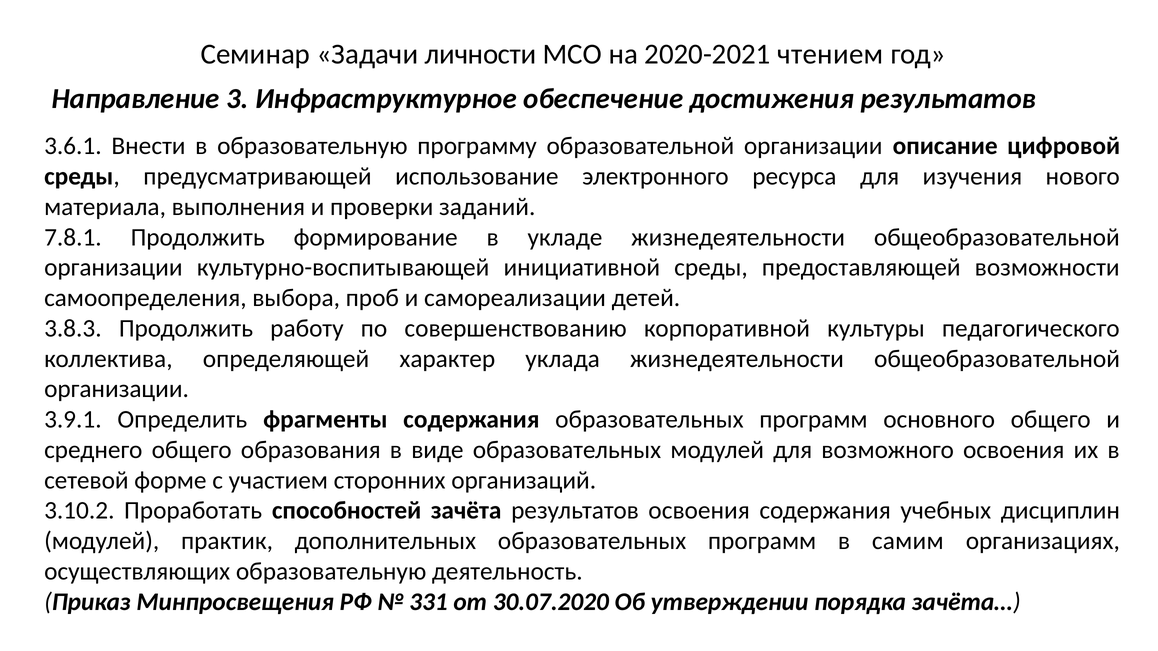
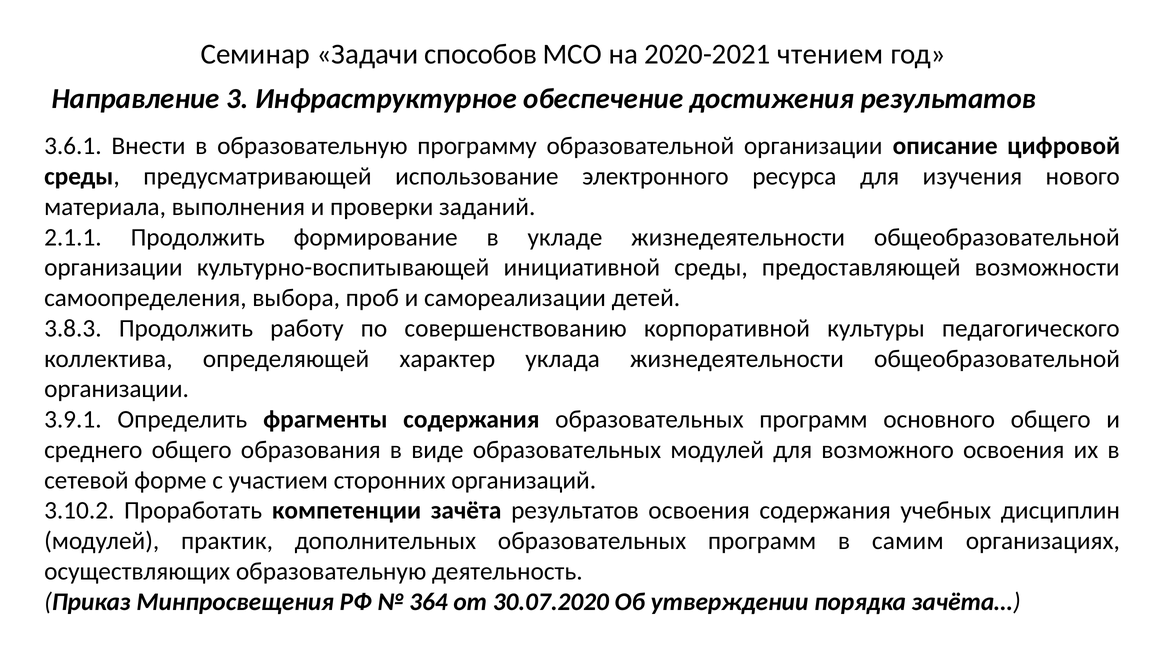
личности: личности -> способов (481, 54)
7.8.1: 7.8.1 -> 2.1.1 (73, 237)
способностей: способностей -> компетенции (347, 511)
331: 331 -> 364 (428, 602)
